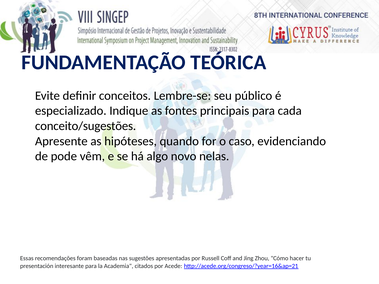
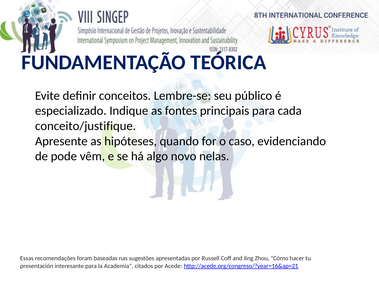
conceito/sugestões: conceito/sugestões -> conceito/justifique (86, 126)
